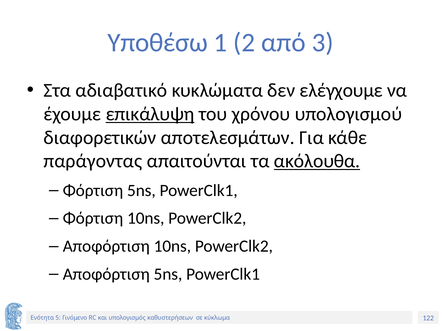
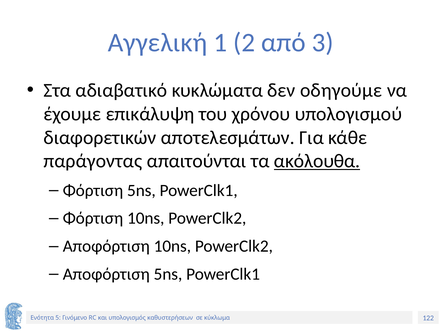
Υποθέσω: Υποθέσω -> Αγγελική (158, 43)
ελέγχουμε: ελέγχουμε -> οδηγούμε (341, 91)
επικάλυψη underline: present -> none (150, 114)
